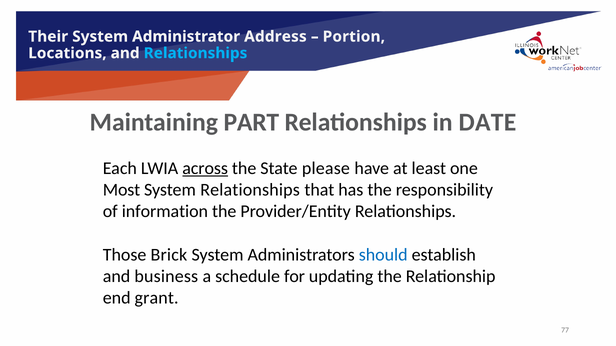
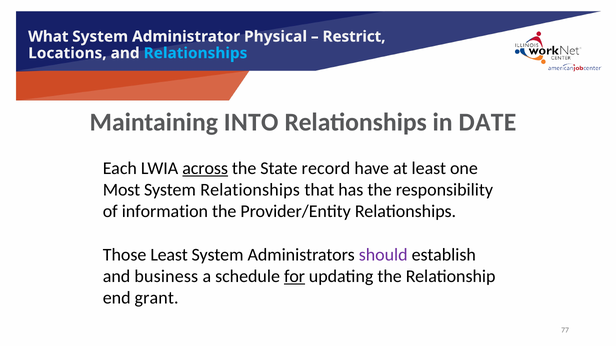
Their: Their -> What (48, 37)
Address: Address -> Physical (275, 37)
Portion: Portion -> Restrict (354, 37)
PART: PART -> INTO (251, 123)
please: please -> record (326, 169)
Those Brick: Brick -> Least (169, 255)
should colour: blue -> purple (383, 255)
for underline: none -> present (294, 277)
